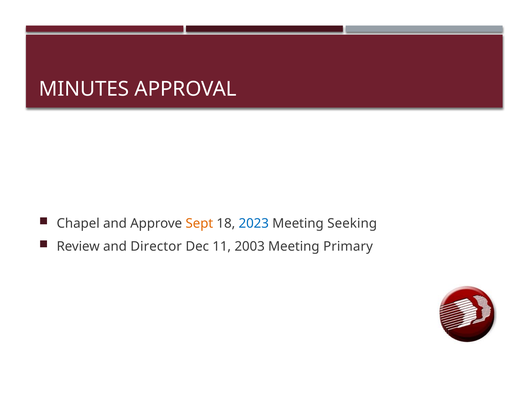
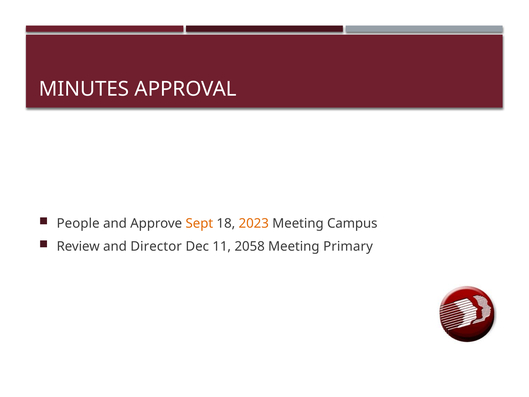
Chapel: Chapel -> People (78, 223)
2023 colour: blue -> orange (254, 223)
Seeking: Seeking -> Campus (352, 223)
2003: 2003 -> 2058 (250, 246)
